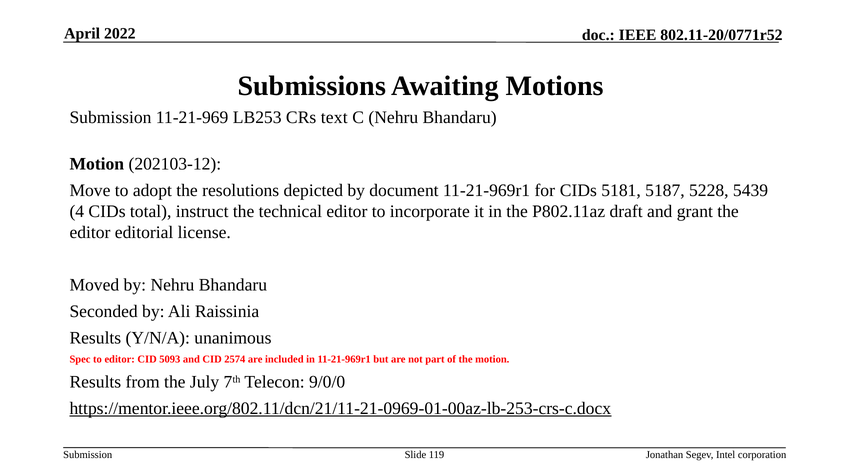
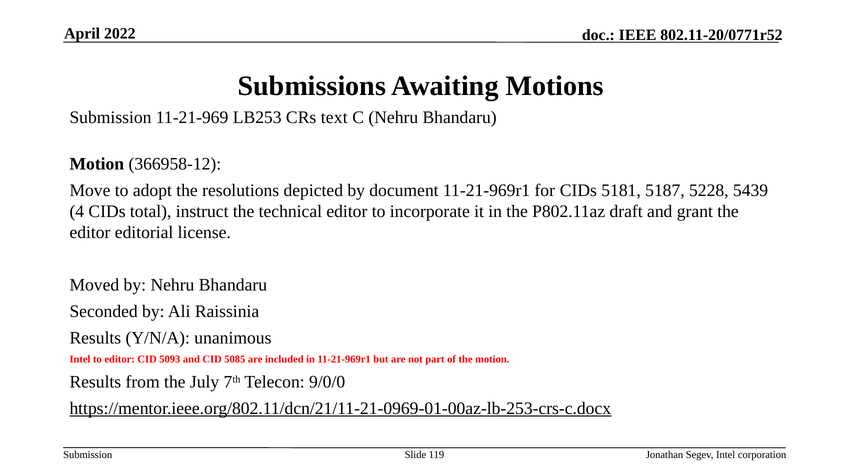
202103-12: 202103-12 -> 366958-12 (175, 164)
Spec: Spec -> Intel (80, 359)
2574: 2574 -> 5085 (235, 359)
